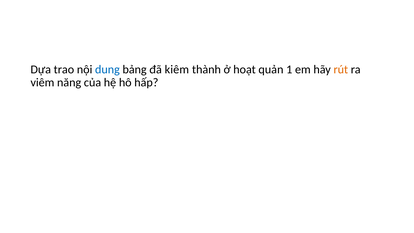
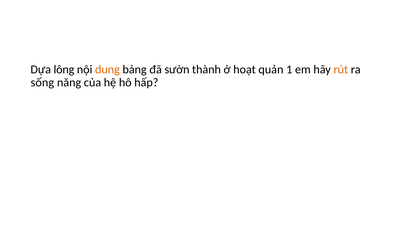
trao: trao -> lông (64, 69)
dung colour: blue -> orange (107, 69)
kiêm: kiêm -> sườn (177, 69)
viêm: viêm -> sống (42, 83)
